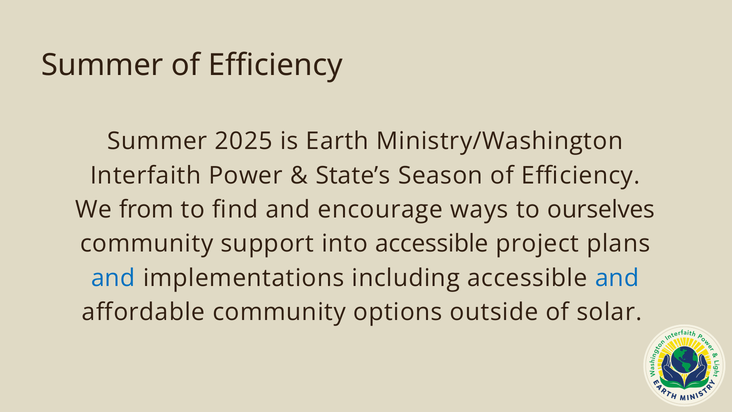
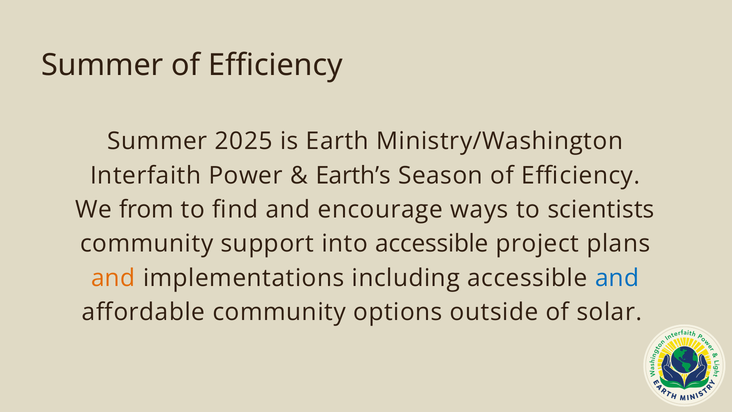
State’s: State’s -> Earth’s (353, 175)
ourselves: ourselves -> scientists (601, 210)
and colour: blue -> orange (113, 278)
